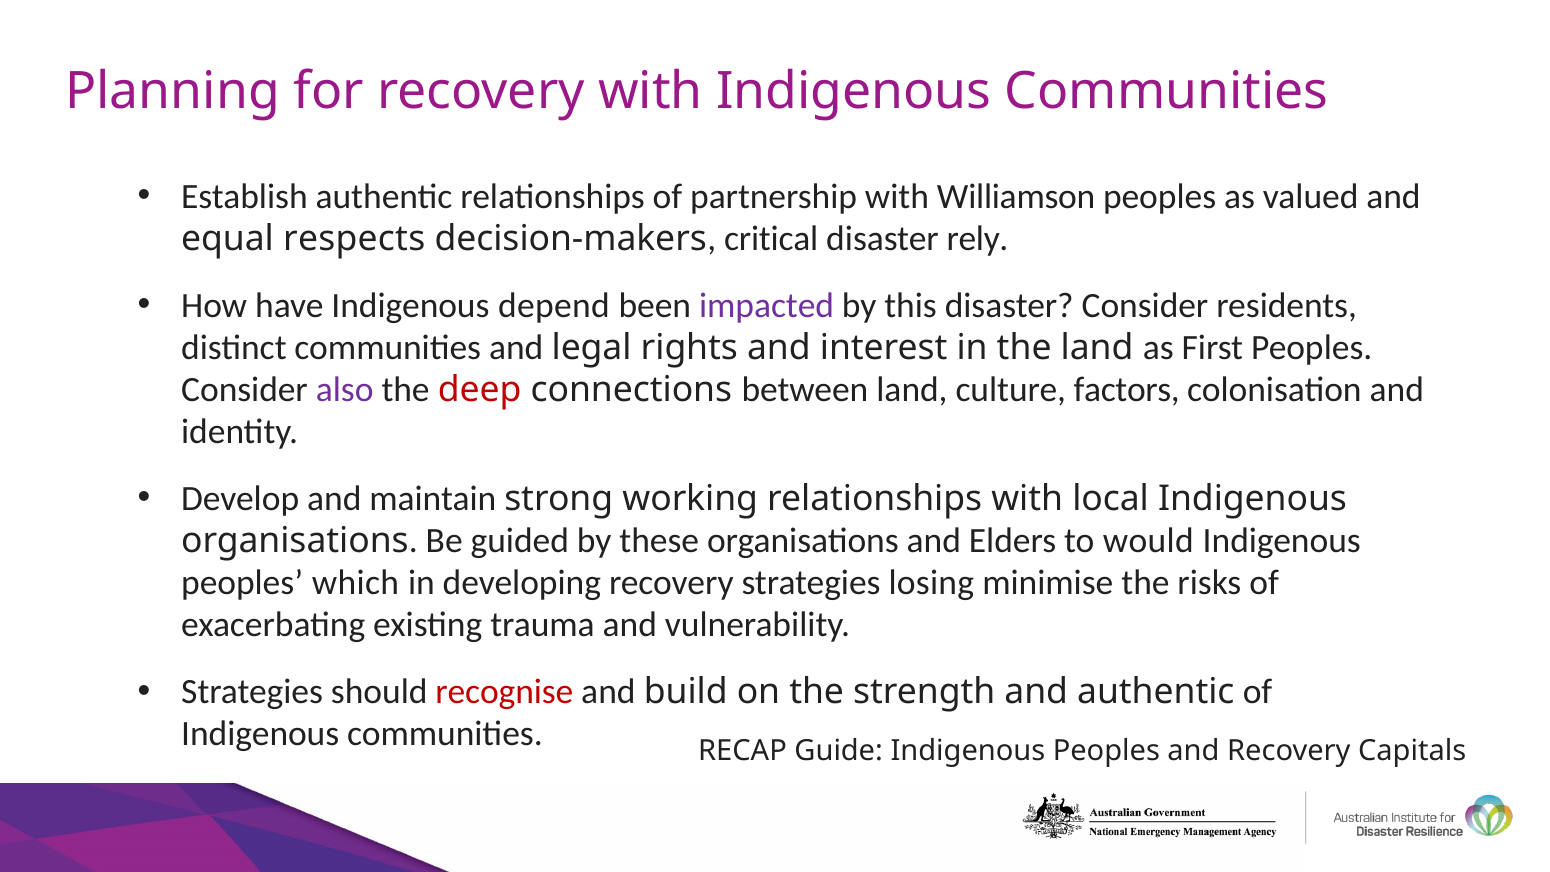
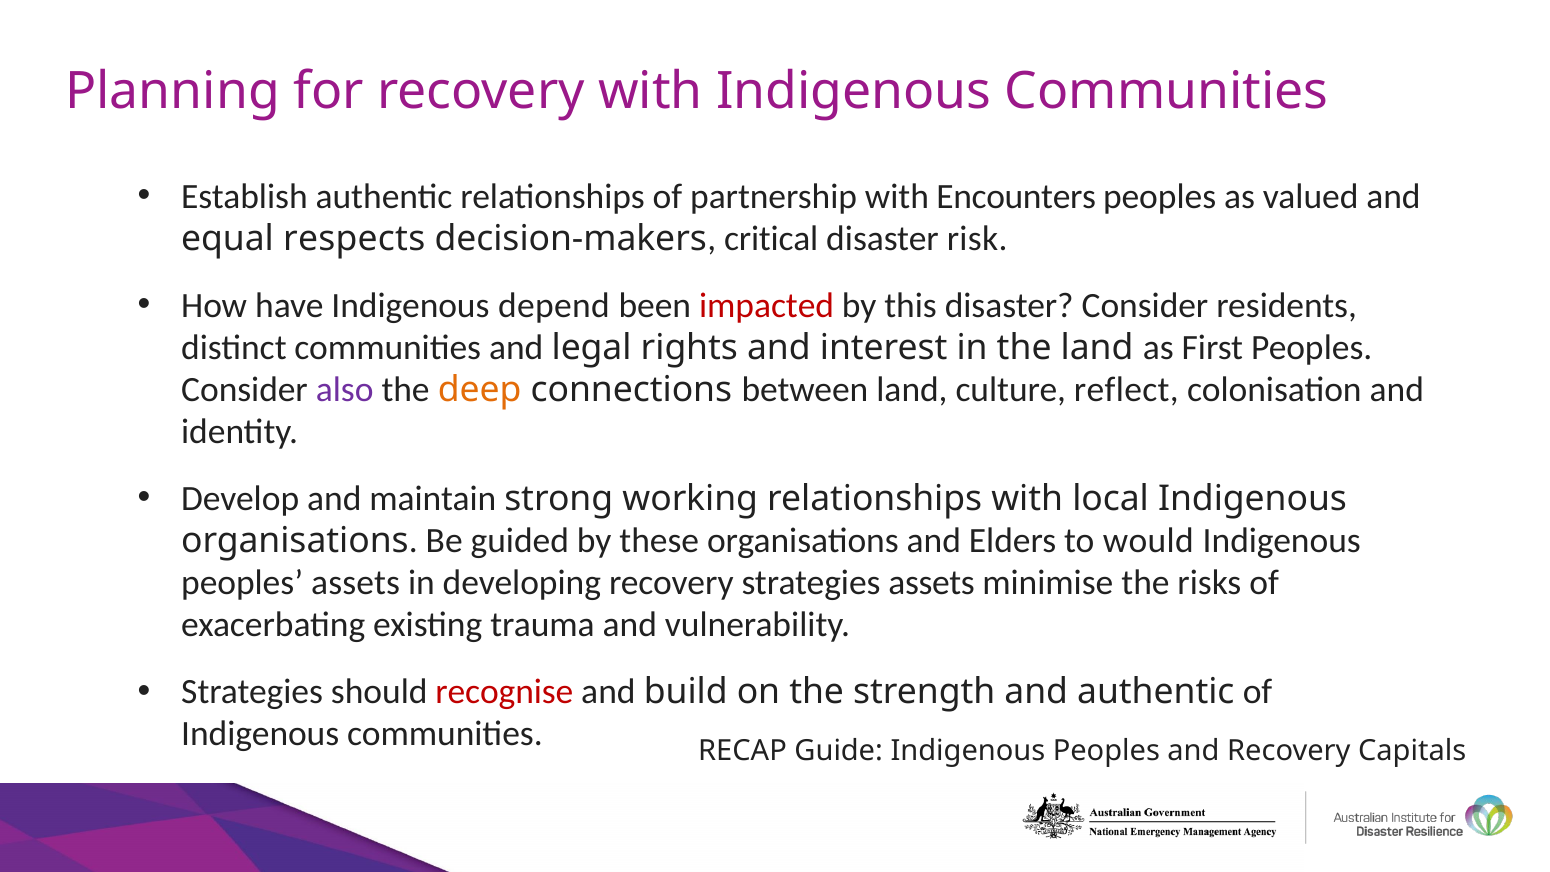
Williamson: Williamson -> Encounters (1016, 196)
rely: rely -> risk (977, 238)
impacted colour: purple -> red (767, 305)
deep colour: red -> orange (480, 390)
factors: factors -> reflect (1126, 390)
peoples which: which -> assets (356, 583)
strategies losing: losing -> assets (932, 583)
